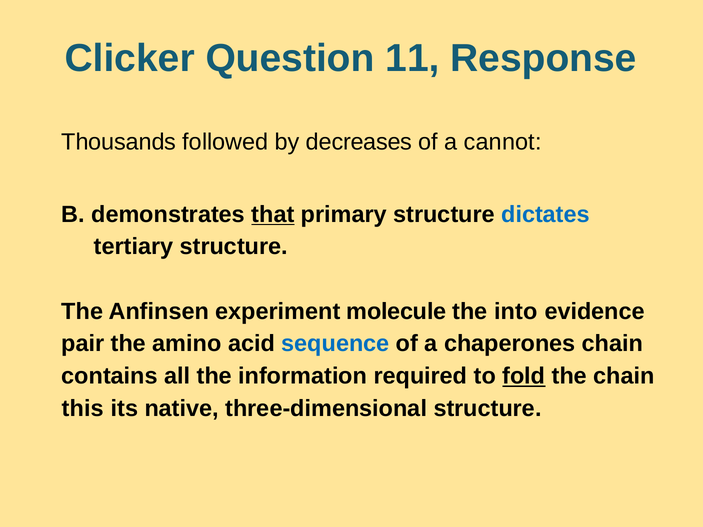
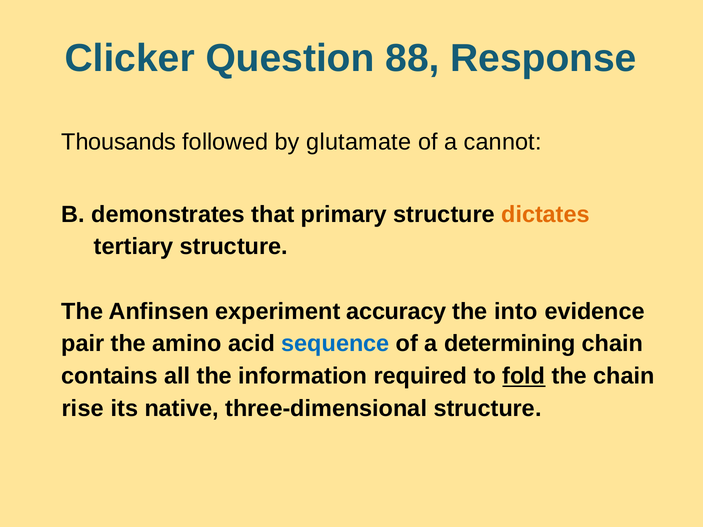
11: 11 -> 88 (412, 58)
decreases: decreases -> glutamate (359, 142)
that underline: present -> none (273, 215)
dictates colour: blue -> orange (546, 215)
molecule: molecule -> accuracy (396, 312)
chaperones: chaperones -> determining (510, 344)
this: this -> rise (83, 409)
